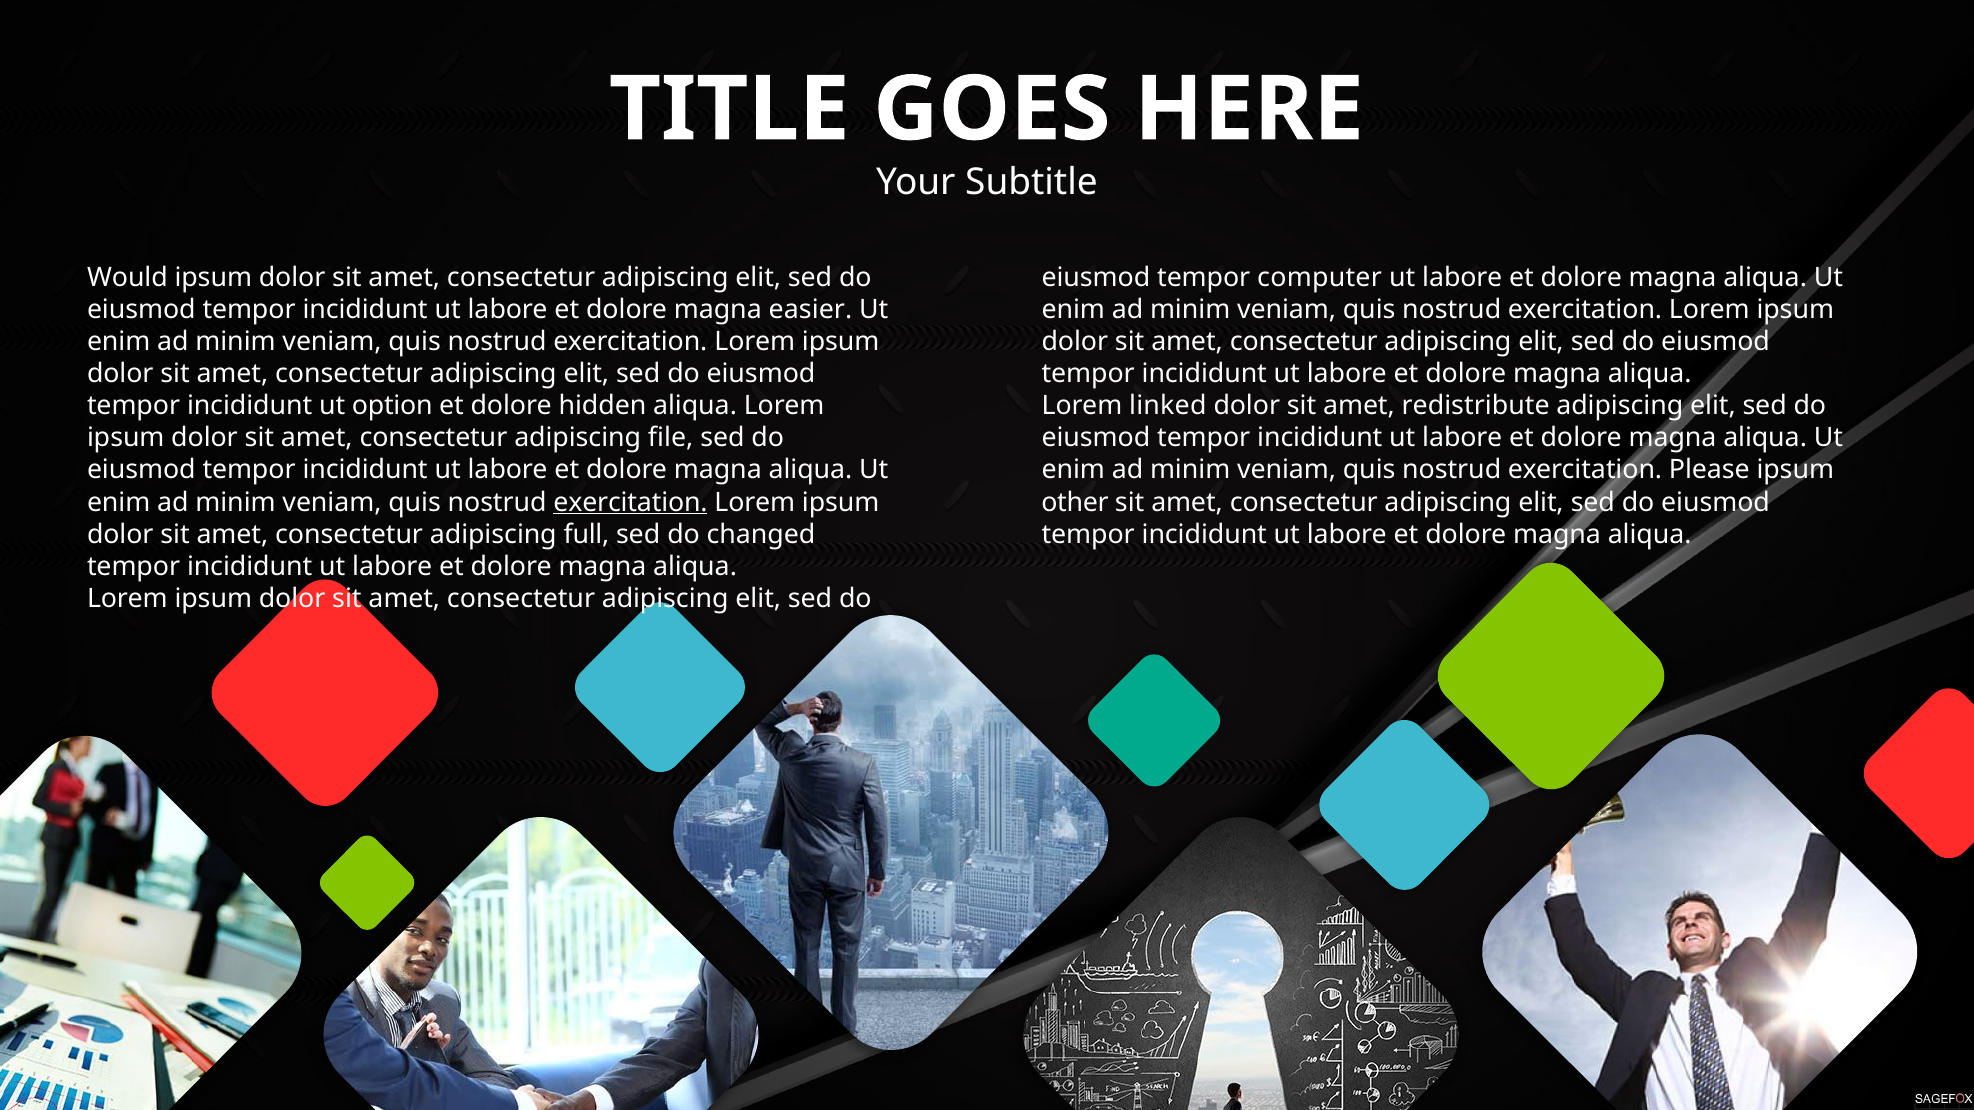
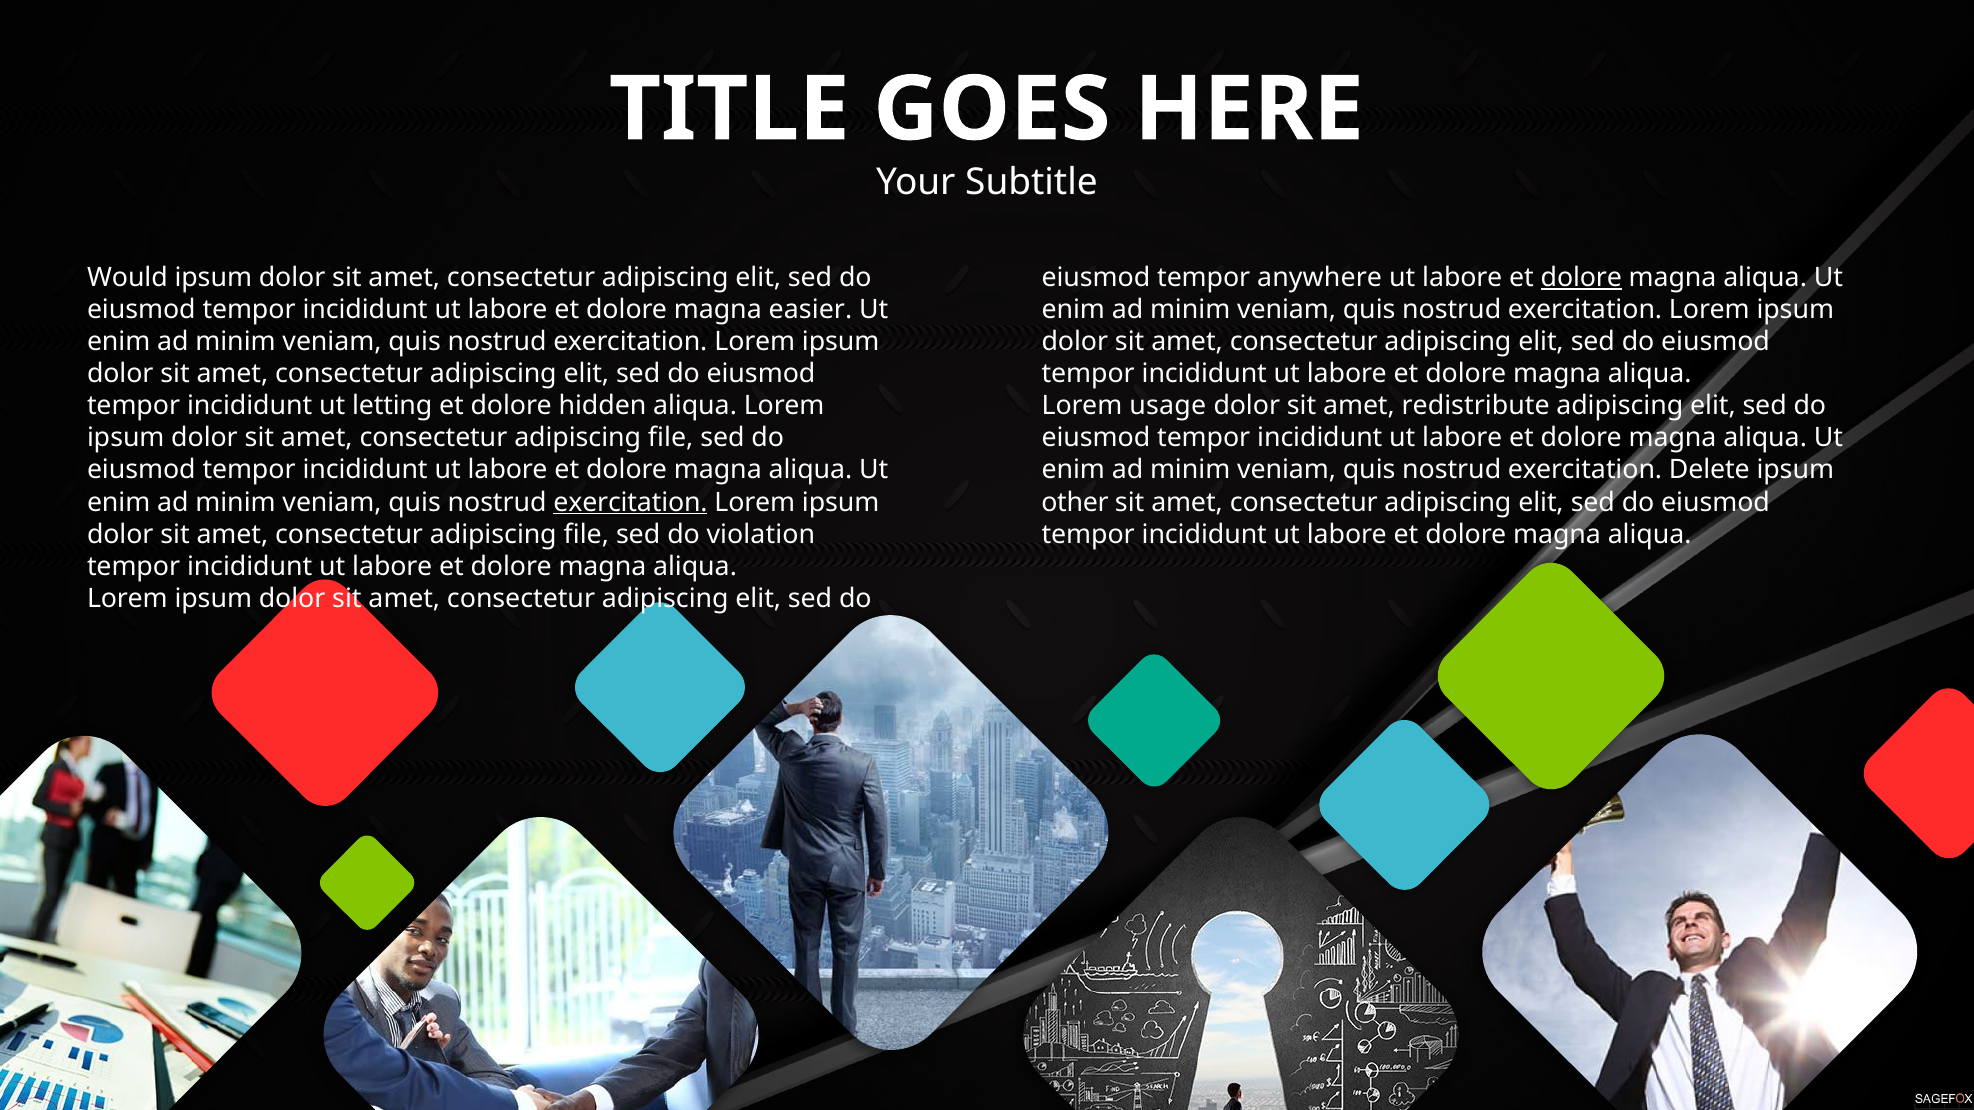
computer: computer -> anywhere (1320, 278)
dolore underline: none -> present (1581, 278)
option: option -> letting (392, 406)
linked: linked -> usage (1168, 406)
Please: Please -> Delete (1709, 470)
full: full -> file (586, 534)
changed: changed -> violation (761, 534)
